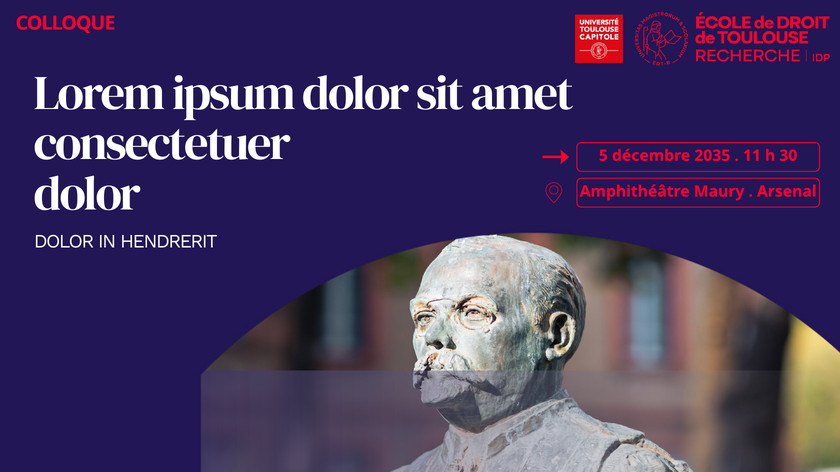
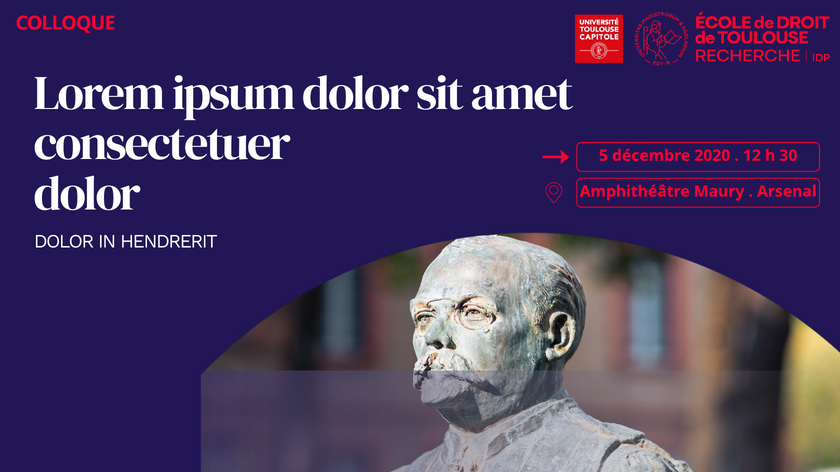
2035: 2035 -> 2020 (712, 156)
11: 11 -> 12 (752, 156)
